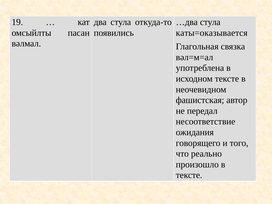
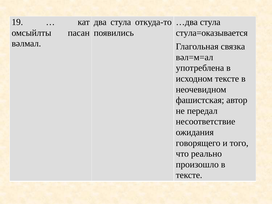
каты=оказывается: каты=оказывается -> стула=оказывается (212, 33)
